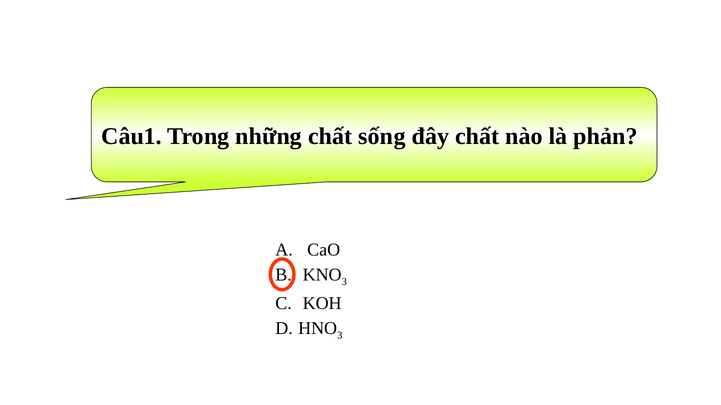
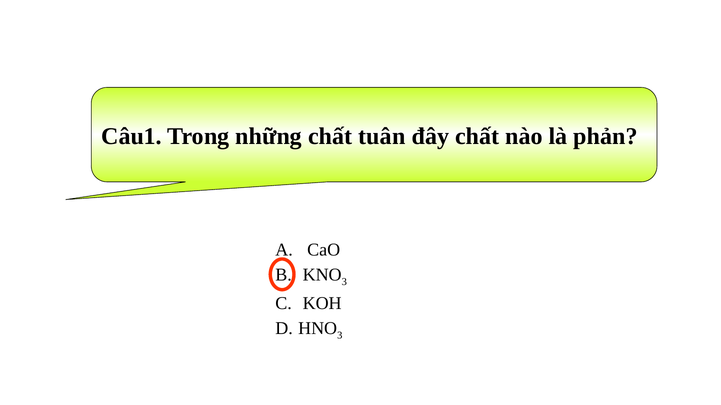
sống: sống -> tuân (382, 136)
